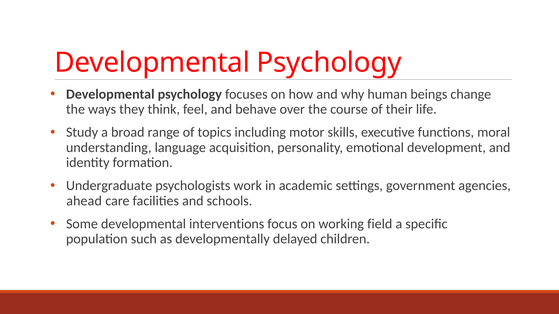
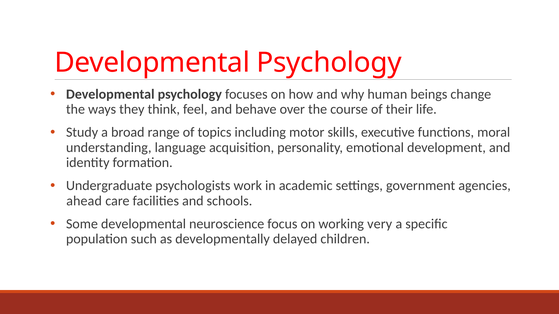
interventions: interventions -> neuroscience (227, 224)
field: field -> very (380, 224)
